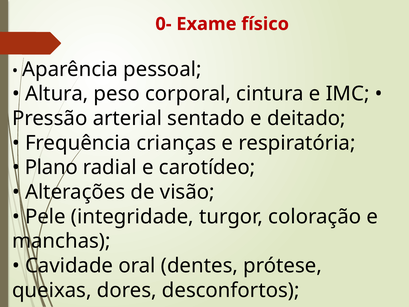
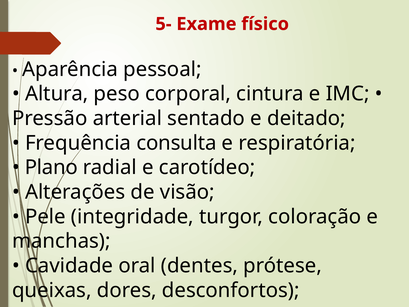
0-: 0- -> 5- (163, 24)
crianças: crianças -> consulta (176, 143)
